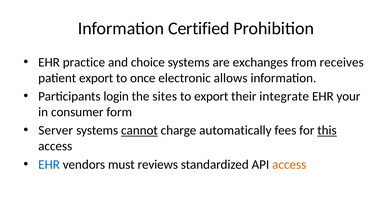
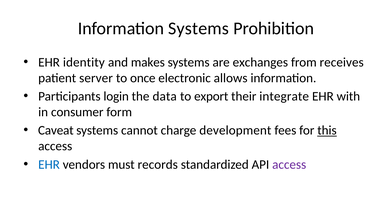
Information Certified: Certified -> Systems (199, 28)
practice: practice -> identity (84, 62)
choice: choice -> makes (148, 62)
patient export: export -> server (96, 78)
sites: sites -> data (165, 96)
your: your -> with (348, 96)
Server: Server -> Caveat (56, 130)
cannot underline: present -> none (139, 130)
automatically: automatically -> development (235, 130)
reviews: reviews -> records (158, 164)
access colour: orange -> purple (289, 164)
